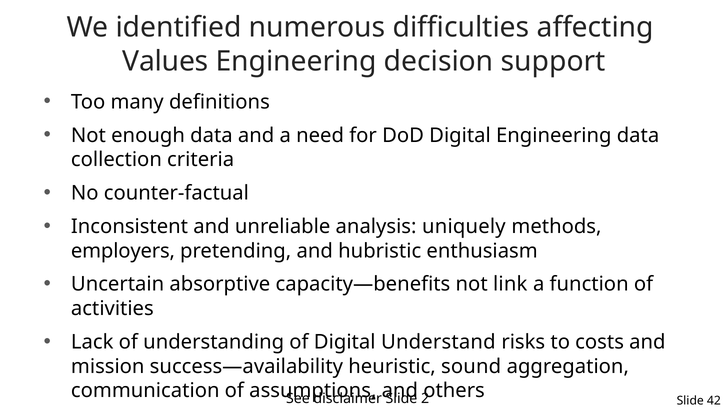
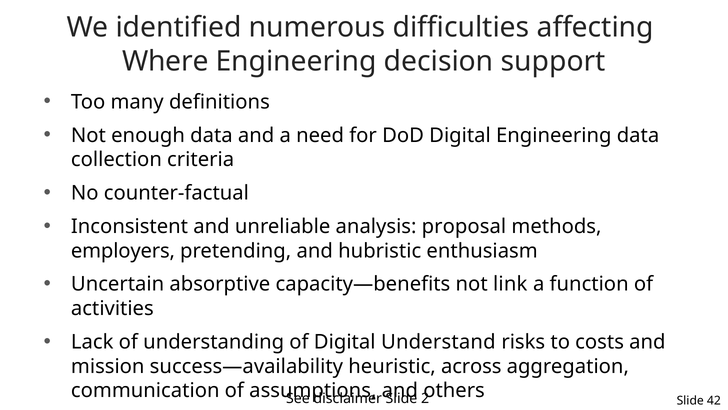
Values: Values -> Where (165, 61)
uniquely: uniquely -> proposal (464, 226)
sound: sound -> across (471, 366)
